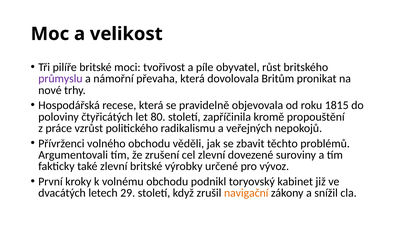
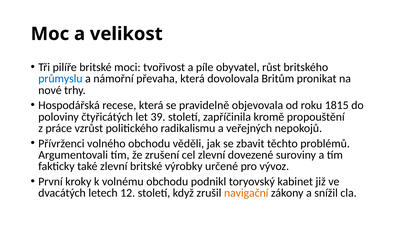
průmyslu colour: purple -> blue (60, 79)
80: 80 -> 39 (158, 117)
29: 29 -> 12 (128, 193)
